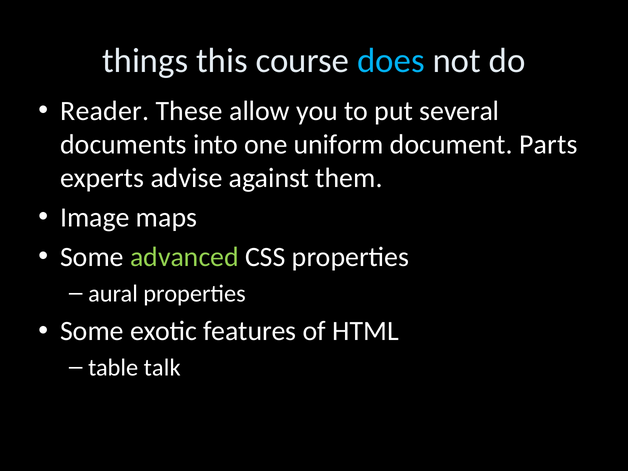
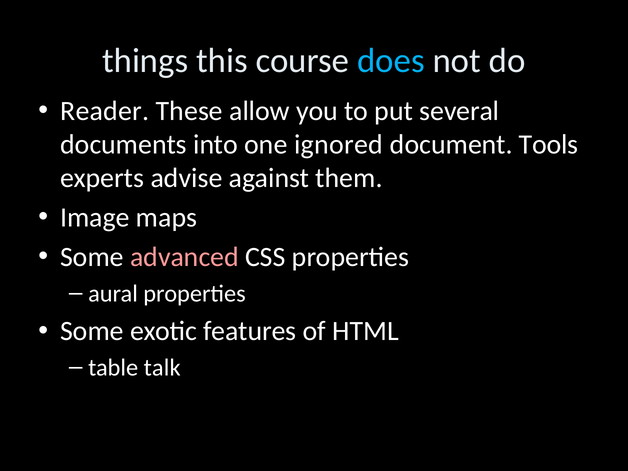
uniform: uniform -> ignored (339, 144)
Parts: Parts -> Tools (549, 144)
advanced colour: light green -> pink (184, 257)
